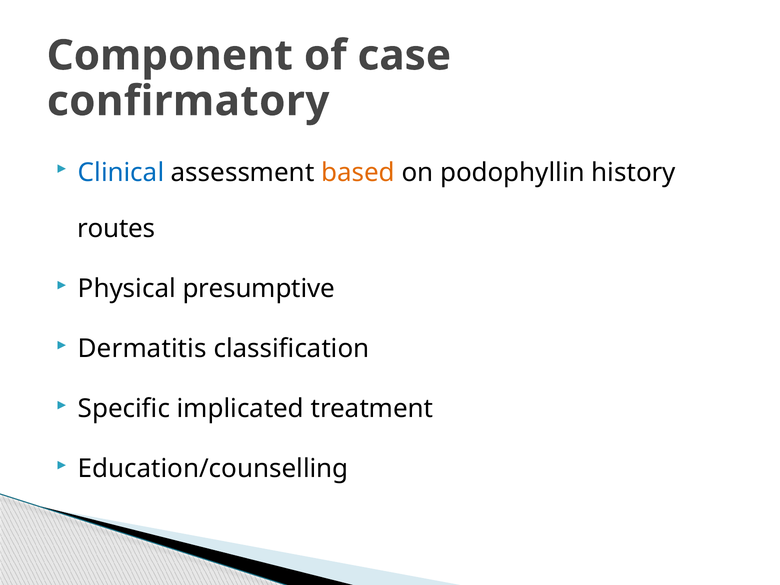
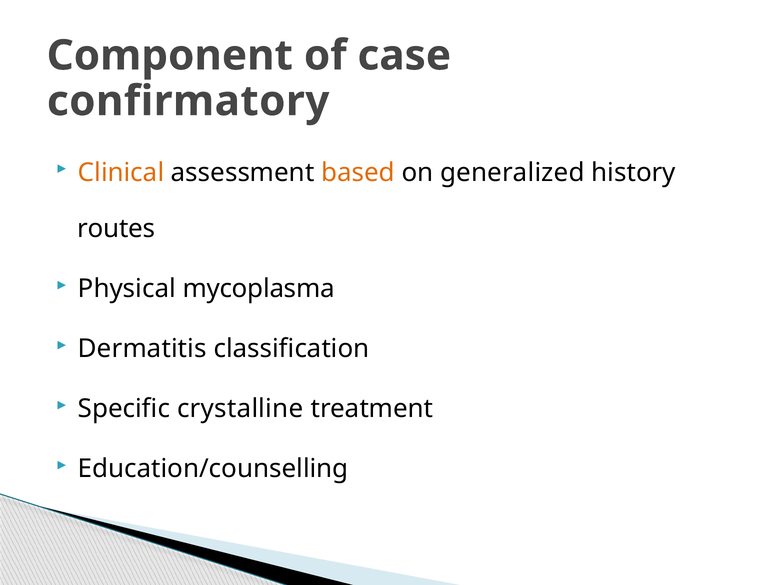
Clinical colour: blue -> orange (121, 173)
podophyllin: podophyllin -> generalized (512, 173)
presumptive: presumptive -> mycoplasma (259, 289)
implicated: implicated -> crystalline (240, 409)
